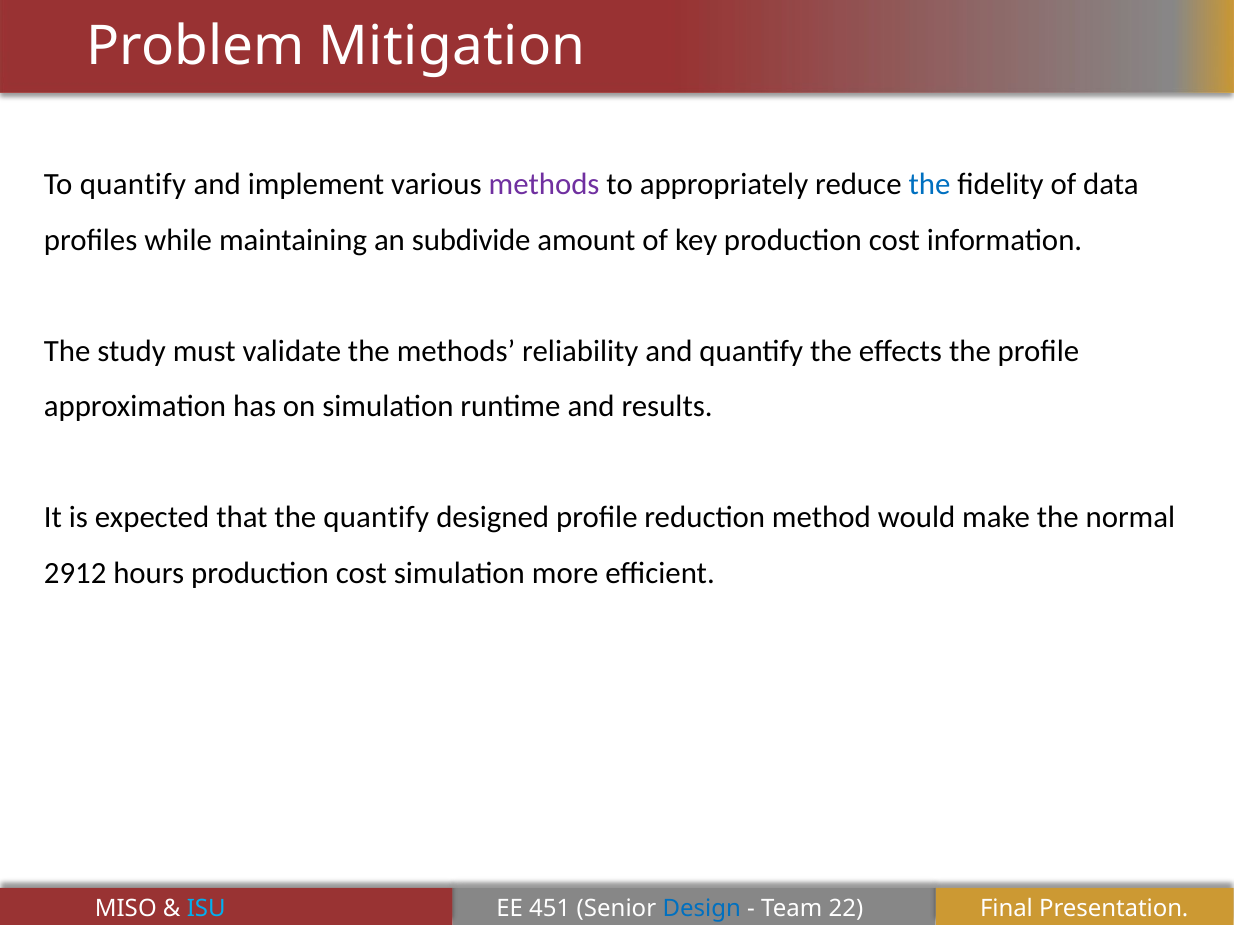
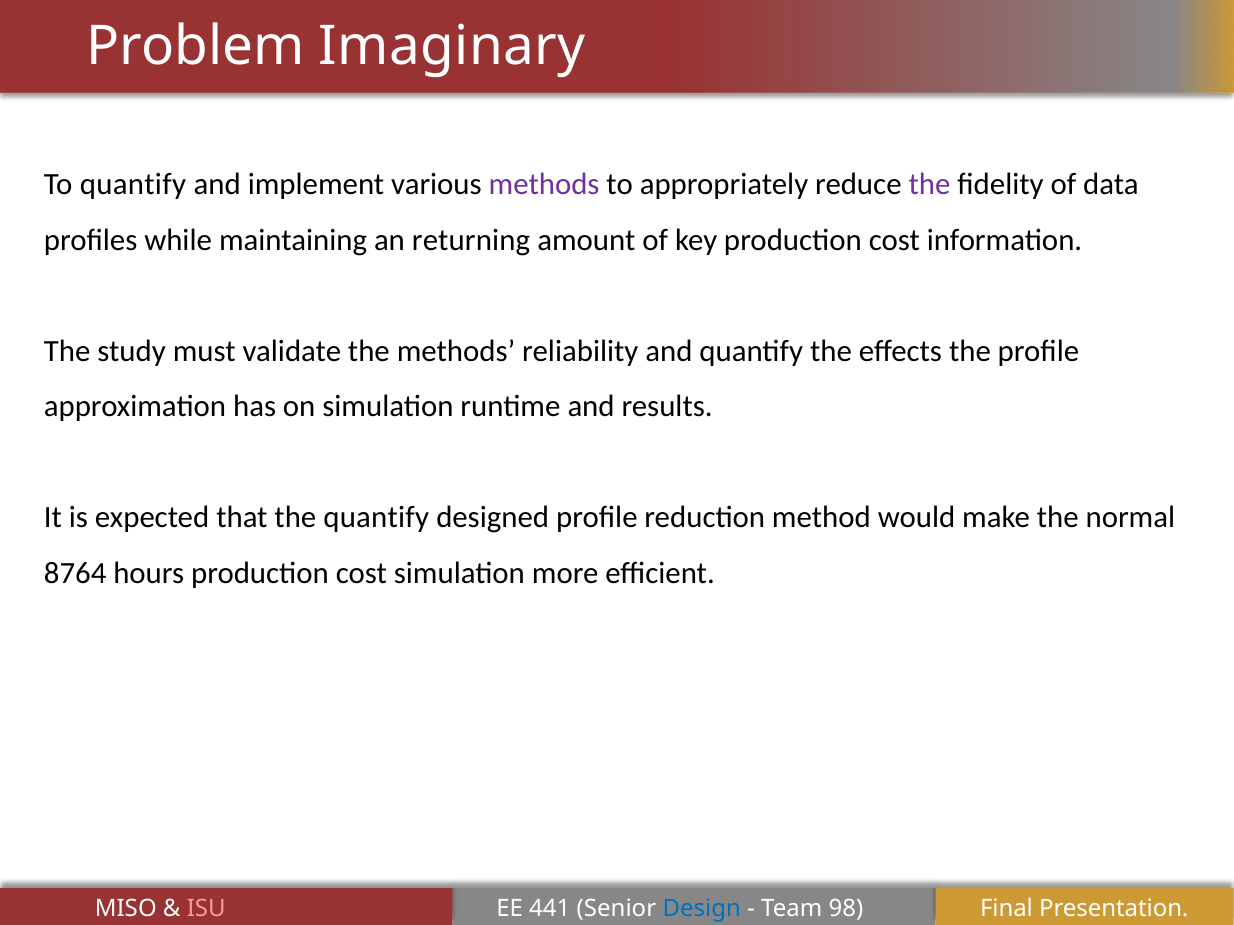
Mitigation: Mitigation -> Imaginary (452, 47)
the colour: blue -> purple (929, 185)
subdivide: subdivide -> returning (471, 240)
2912: 2912 -> 8764 (75, 573)
ISU colour: light blue -> pink (206, 909)
451: 451 -> 441 (550, 909)
22: 22 -> 98 (846, 909)
